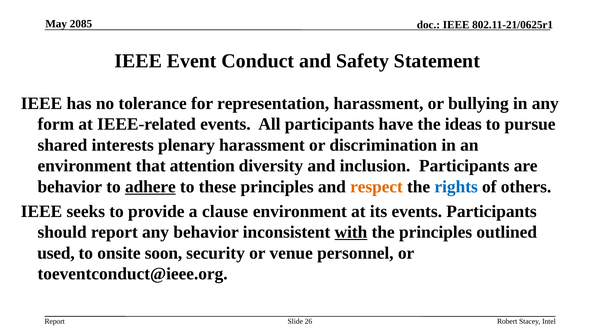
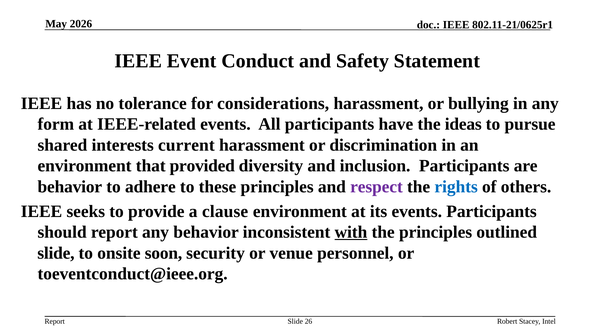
2085: 2085 -> 2026 (81, 24)
representation: representation -> considerations (273, 103)
plenary: plenary -> current (186, 145)
attention: attention -> provided (202, 166)
adhere underline: present -> none (150, 187)
respect colour: orange -> purple (376, 187)
used: used -> slide (56, 253)
